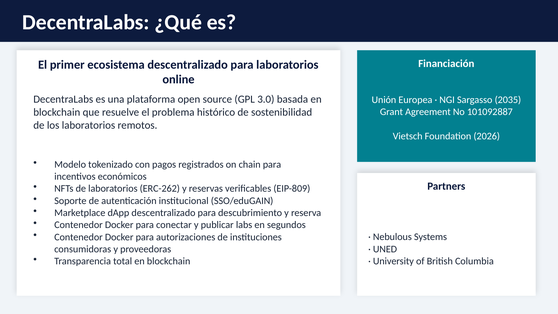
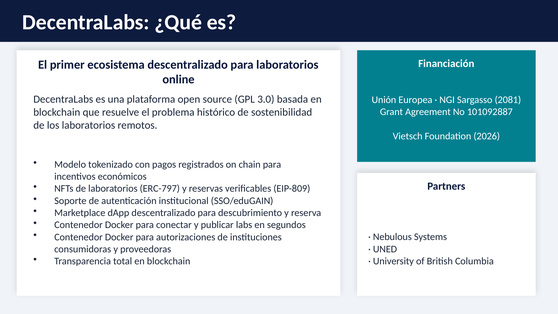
2035: 2035 -> 2081 (508, 100)
ERC-262: ERC-262 -> ERC-797 (160, 189)
